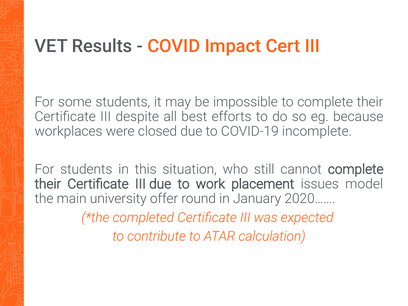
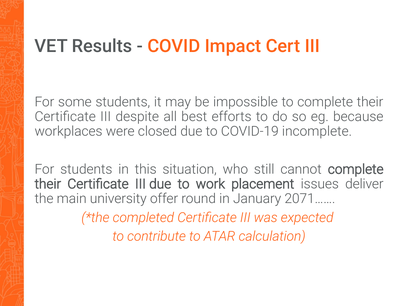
model: model -> deliver (364, 184)
2020……: 2020…… -> 2071…… (310, 199)
